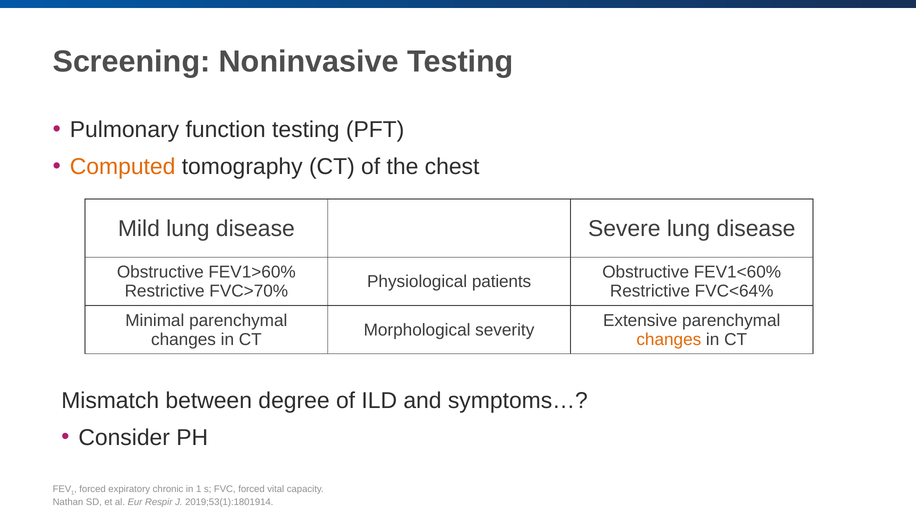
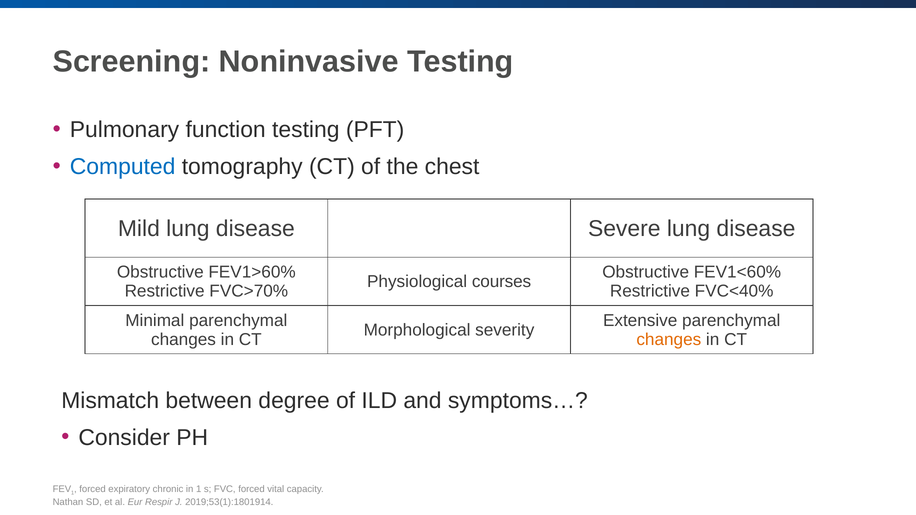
Computed colour: orange -> blue (123, 167)
patients: patients -> courses (502, 282)
FVC<64%: FVC<64% -> FVC<40% (734, 291)
